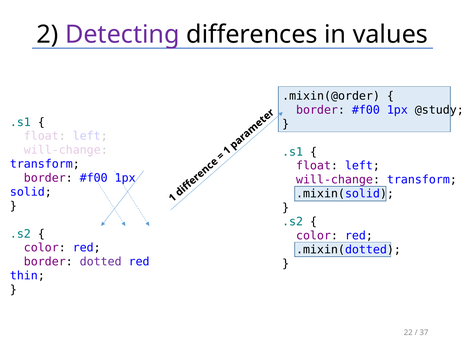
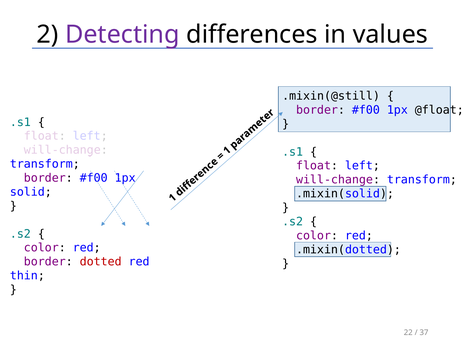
.mixin(@order: .mixin(@order -> .mixin(@still (331, 96)
@study: @study -> @float (439, 110)
dotted colour: purple -> red (101, 262)
